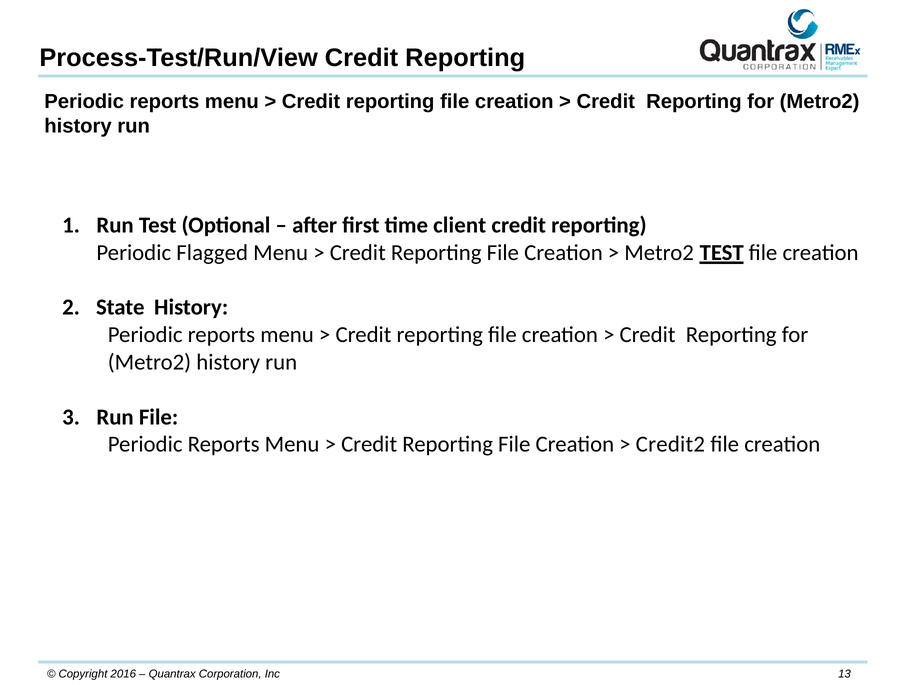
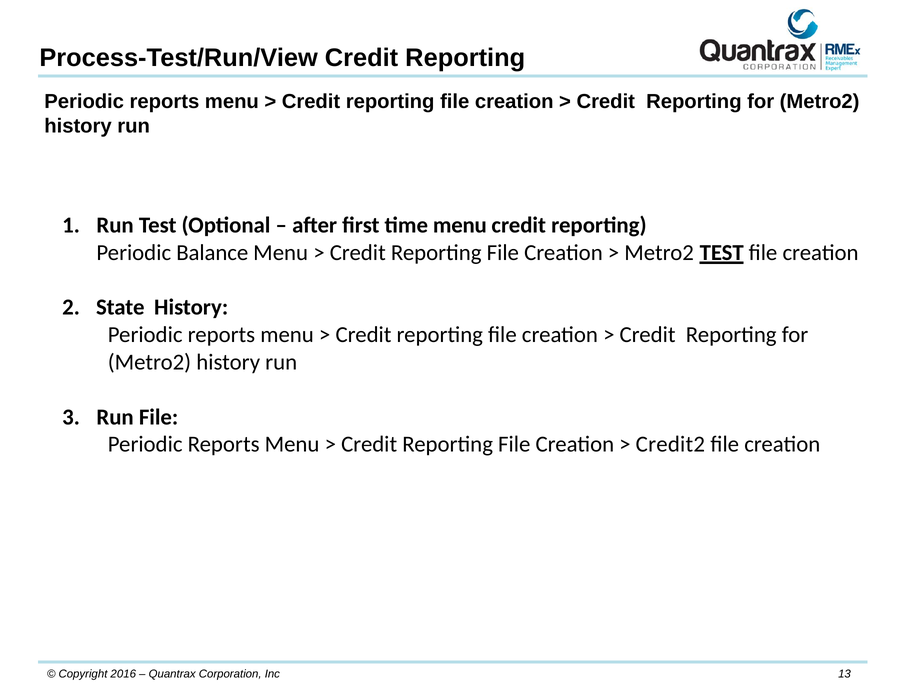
time client: client -> menu (460, 225)
Flagged: Flagged -> Balance (212, 253)
